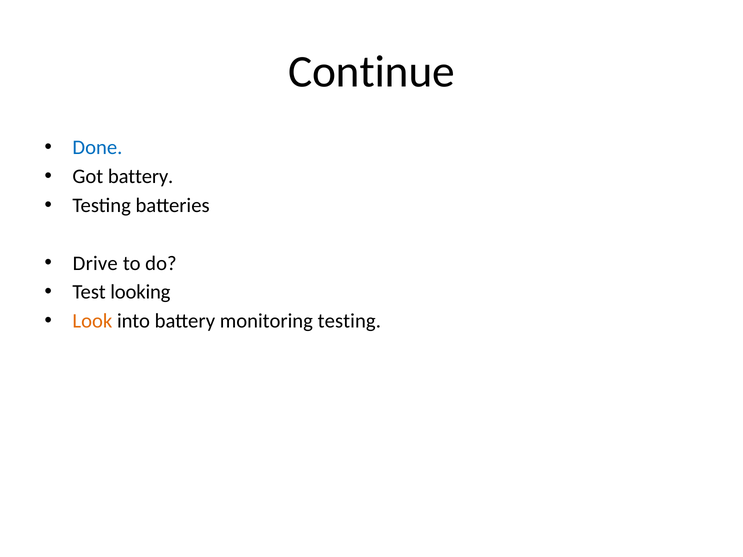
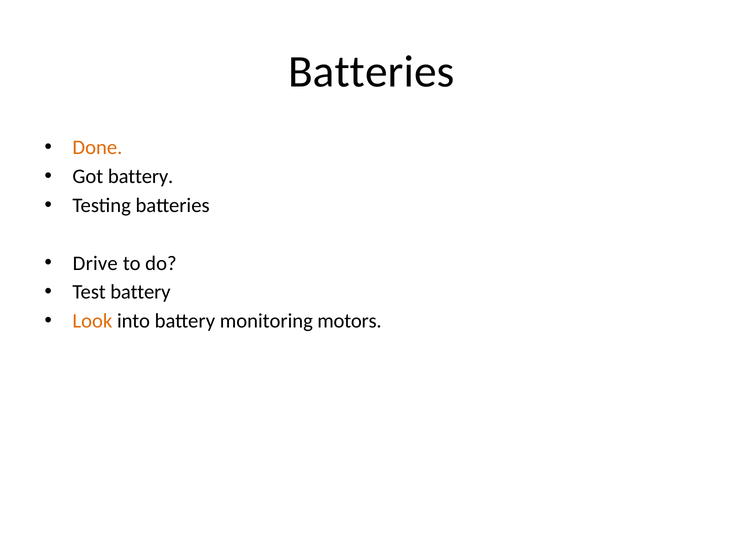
Continue: Continue -> Batteries (371, 72)
Done colour: blue -> orange (97, 148)
Test looking: looking -> battery (140, 292)
monitoring testing: testing -> motors (349, 321)
